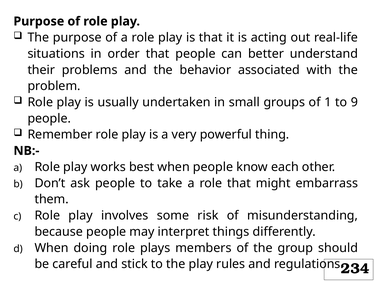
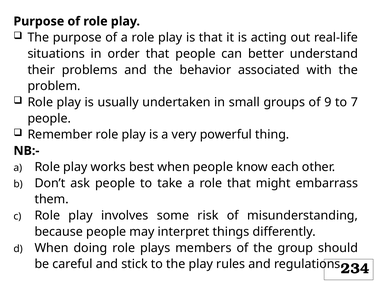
1: 1 -> 9 (328, 102)
9: 9 -> 7 (354, 102)
